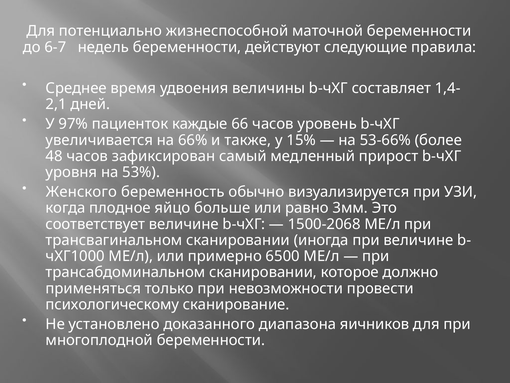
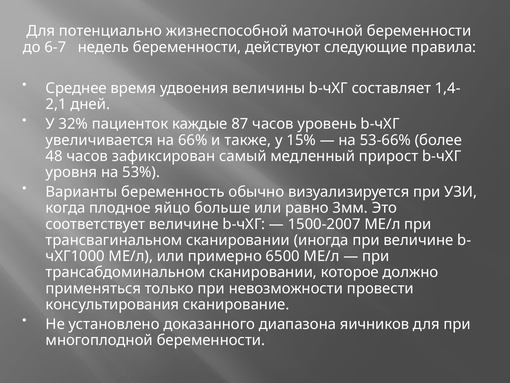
97%: 97% -> 32% (73, 124)
66: 66 -> 87 (240, 124)
Женского: Женского -> Варианты (82, 192)
1500-2068: 1500-2068 -> 1500-2007 (324, 224)
психологическому: психологическому -> консультирования (112, 304)
